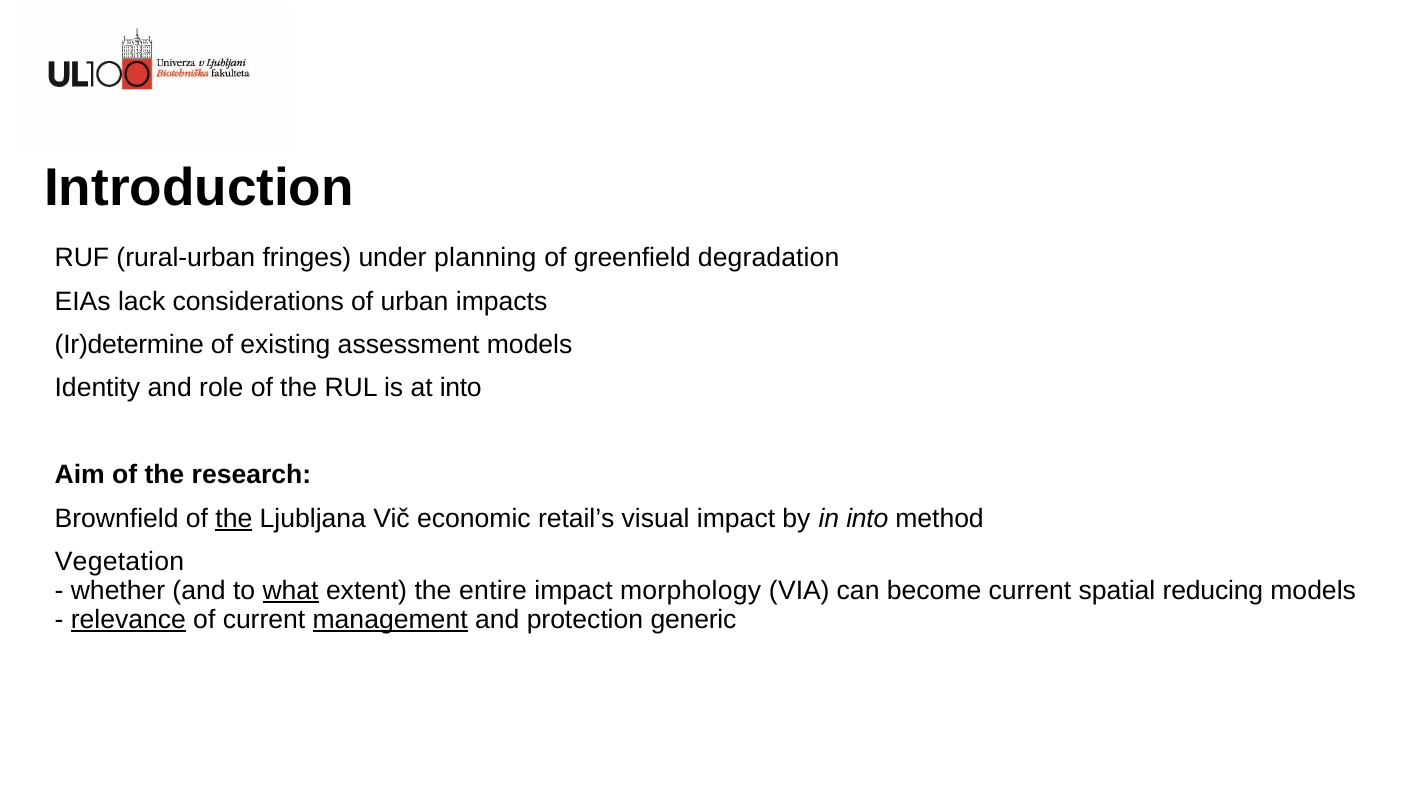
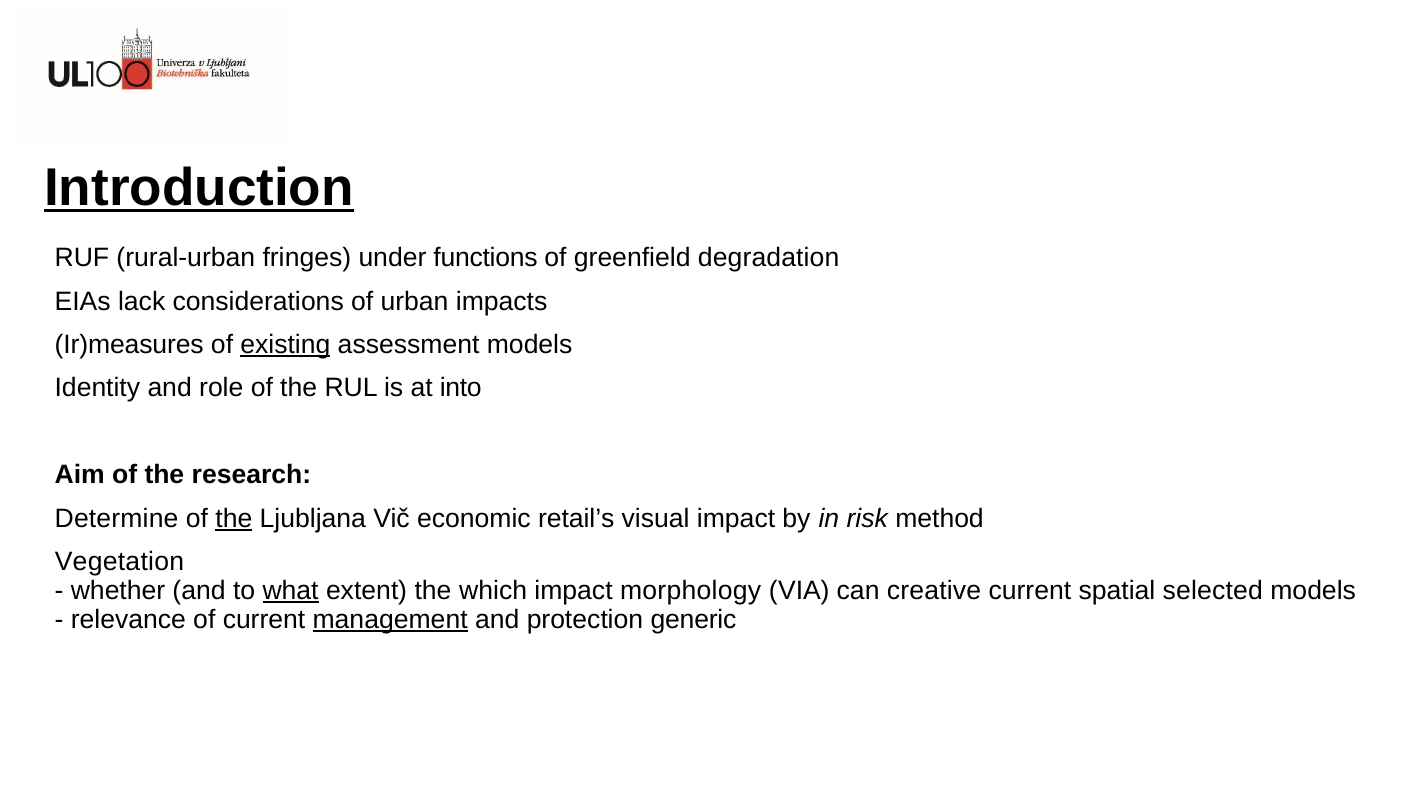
Introduction underline: none -> present (199, 188)
planning: planning -> functions (486, 258)
Ir)determine: Ir)determine -> Ir)measures (129, 345)
existing underline: none -> present (285, 345)
Brownfield: Brownfield -> Determine (117, 519)
in into: into -> risk (867, 519)
entire: entire -> which (493, 591)
become: become -> creative (934, 591)
reducing: reducing -> selected (1213, 591)
relevance underline: present -> none (128, 619)
